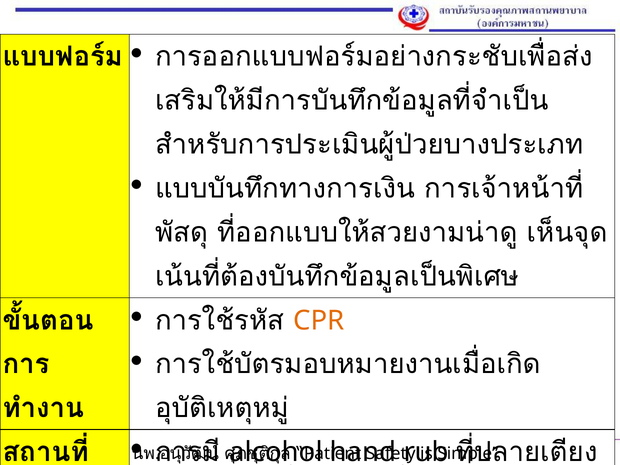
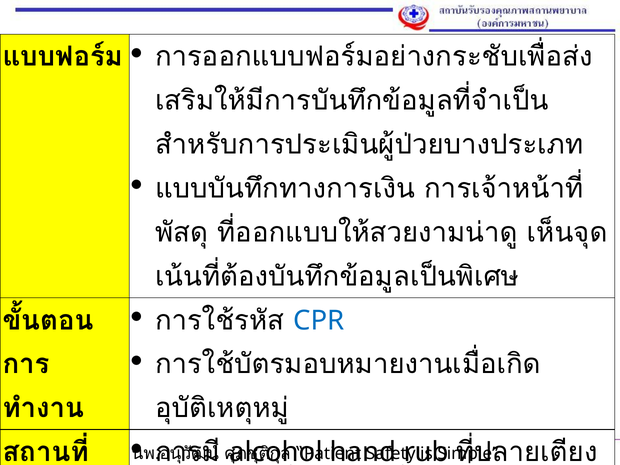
CPR colour: orange -> blue (319, 320)
